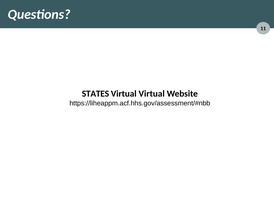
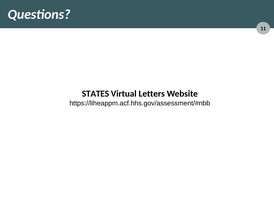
Virtual Virtual: Virtual -> Letters (152, 94)
